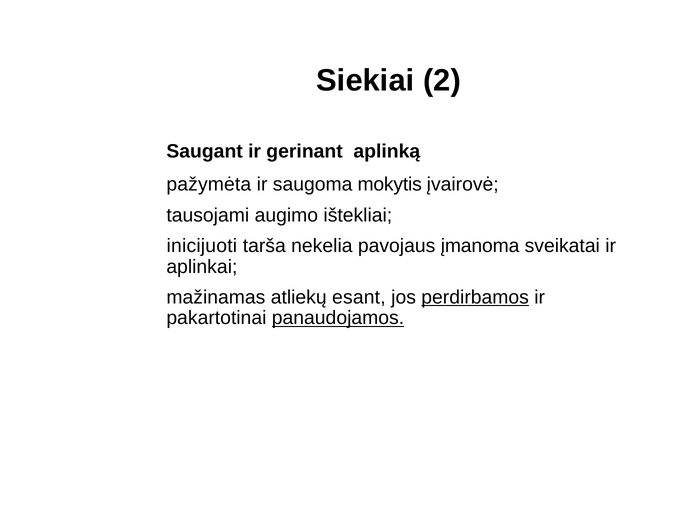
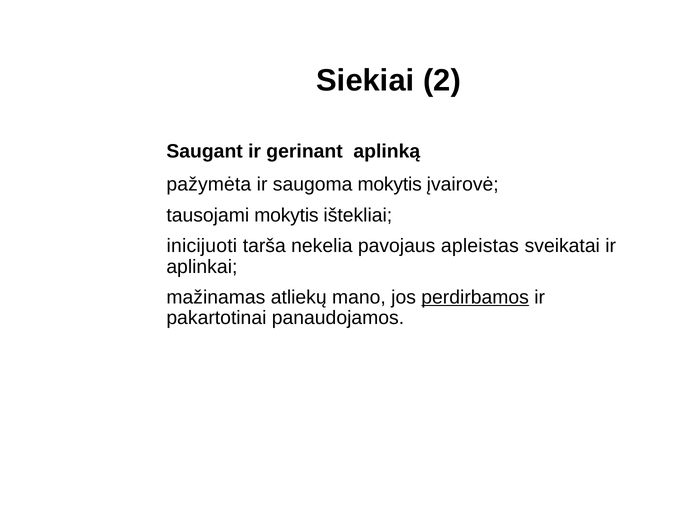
tausojami augimo: augimo -> mokytis (286, 215)
įmanoma: įmanoma -> apleistas (480, 246)
esant: esant -> mano (359, 297)
panaudojamos underline: present -> none (338, 318)
